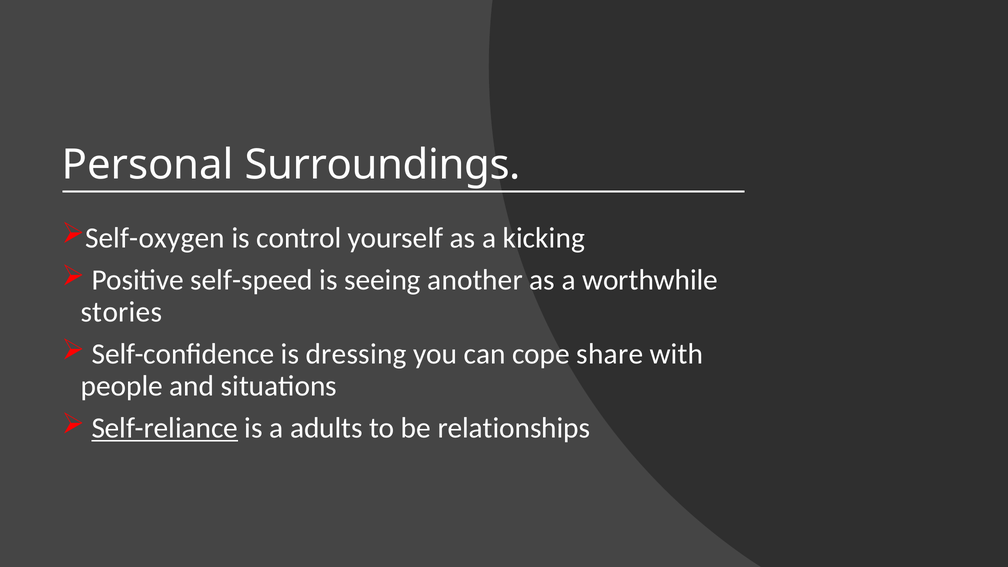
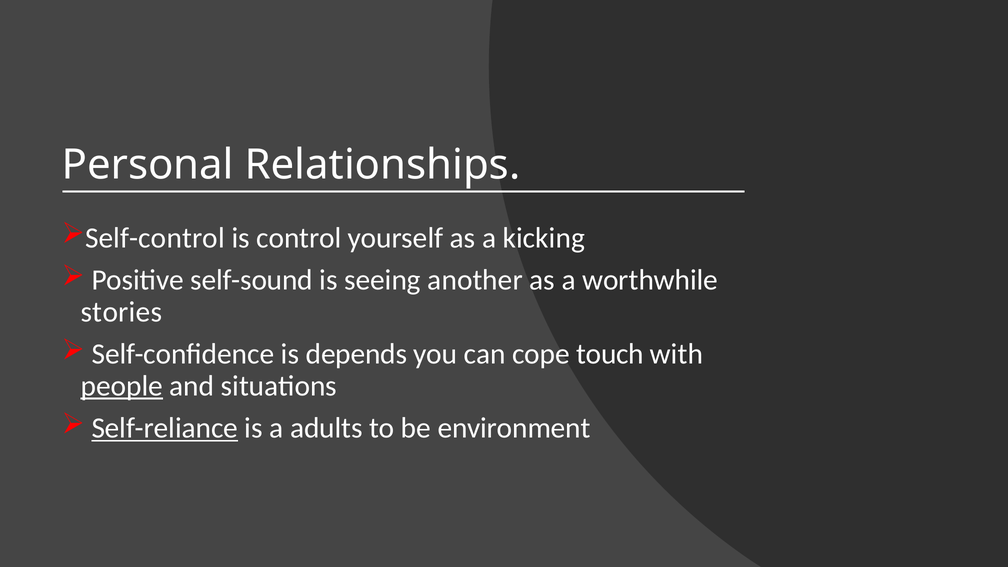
Surroundings: Surroundings -> Relationships (382, 165)
Self-oxygen: Self-oxygen -> Self-control (155, 238)
self-speed: self-speed -> self-sound (252, 280)
dressing: dressing -> depends (356, 354)
share: share -> touch (610, 354)
people underline: none -> present (122, 386)
relationships: relationships -> environment (514, 428)
